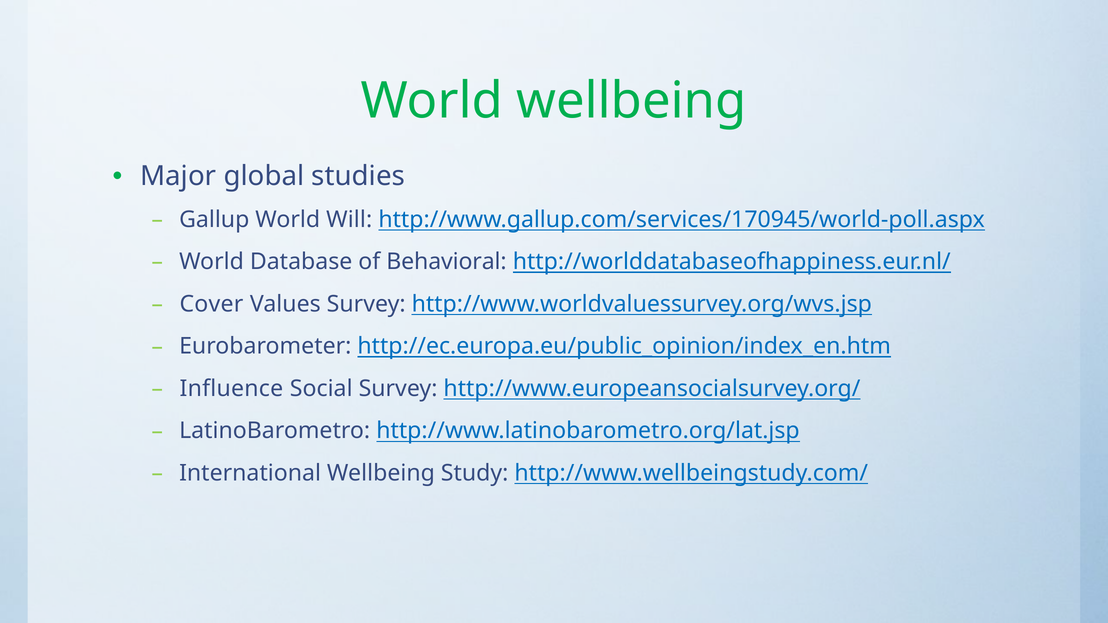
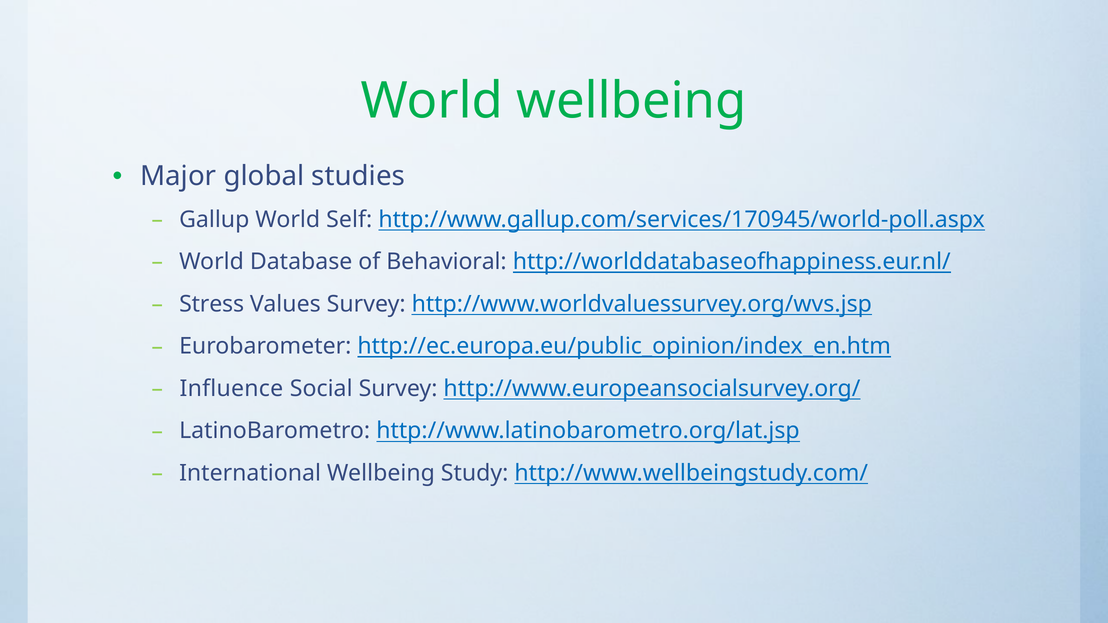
Will: Will -> Self (349, 220)
Cover: Cover -> Stress (212, 304)
